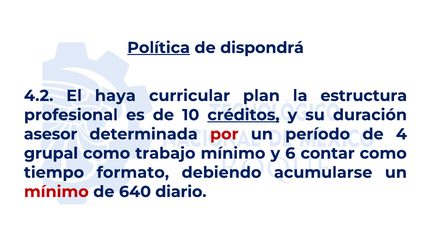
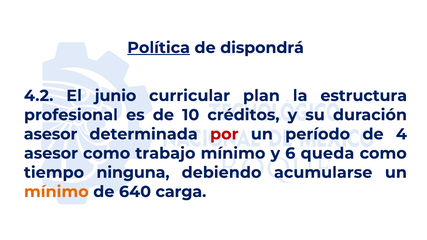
haya: haya -> junio (116, 96)
créditos underline: present -> none (243, 115)
grupal: grupal -> asesor (51, 153)
contar: contar -> queda (327, 153)
formato: formato -> ninguna (133, 173)
mínimo colour: red -> orange (56, 192)
diario: diario -> carga (181, 192)
